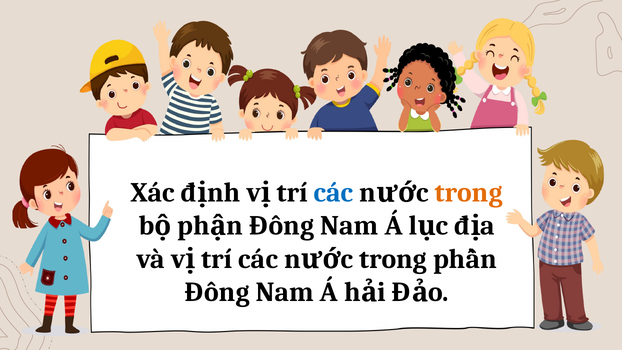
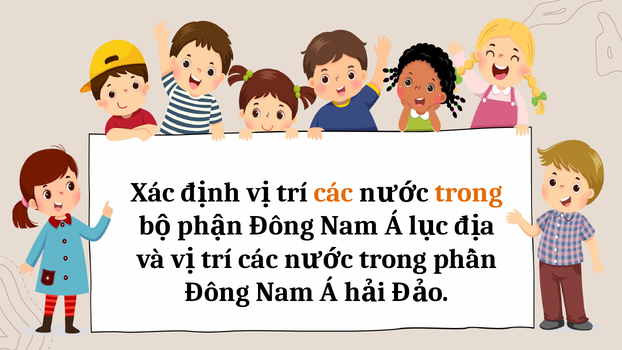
các colour: blue -> orange (334, 193)
